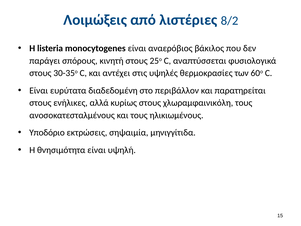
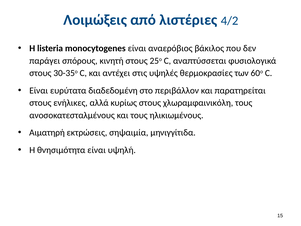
8/2: 8/2 -> 4/2 (230, 21)
Υποδόριο: Υποδόριο -> Αιματηρή (47, 132)
